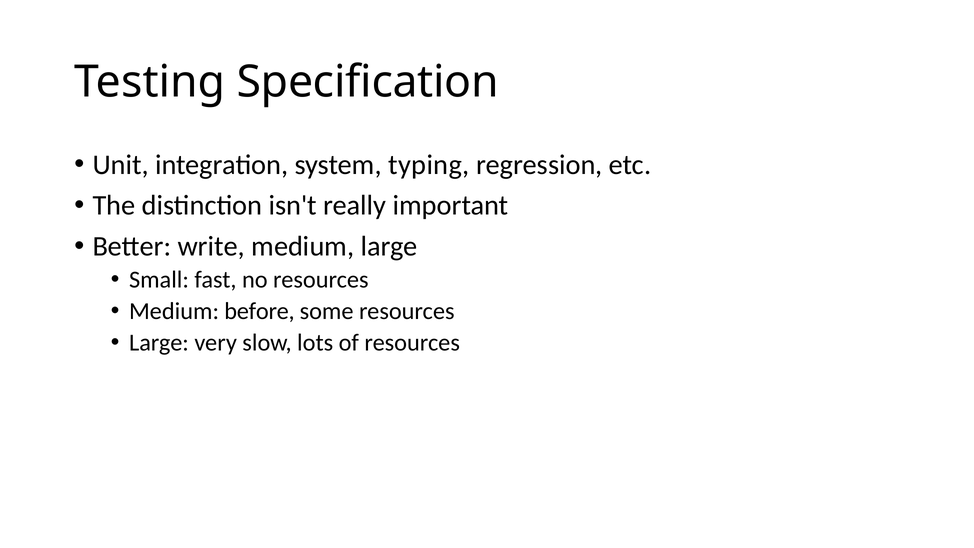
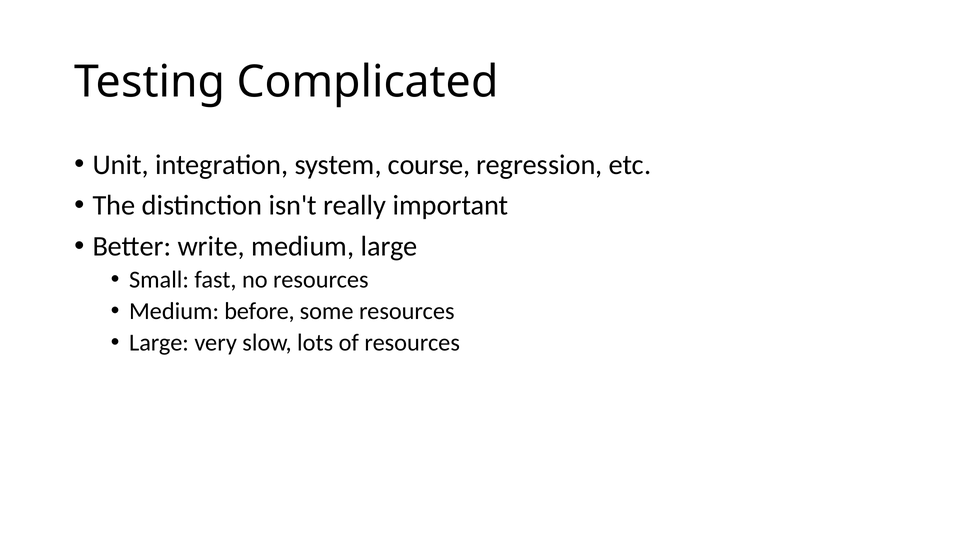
Specification: Specification -> Complicated (368, 82)
typing: typing -> course (429, 165)
